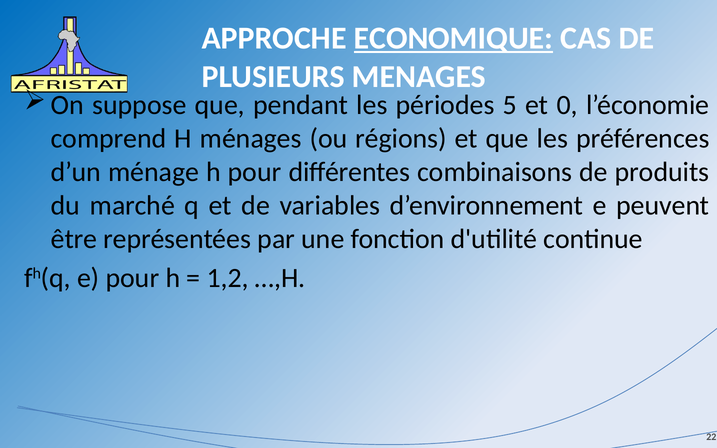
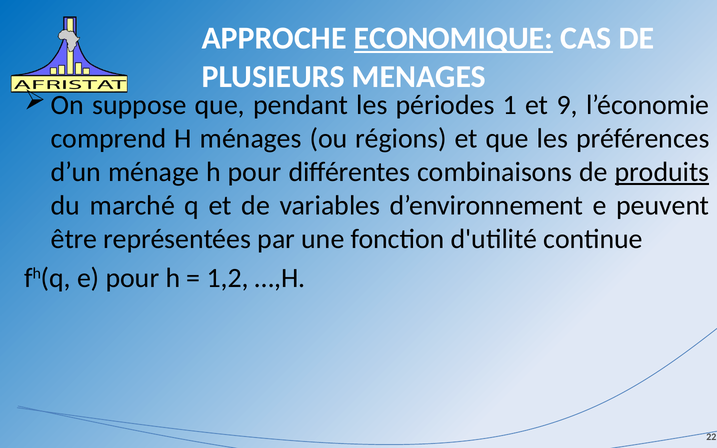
5: 5 -> 1 (510, 105)
0: 0 -> 9 (567, 105)
produits underline: none -> present (662, 172)
